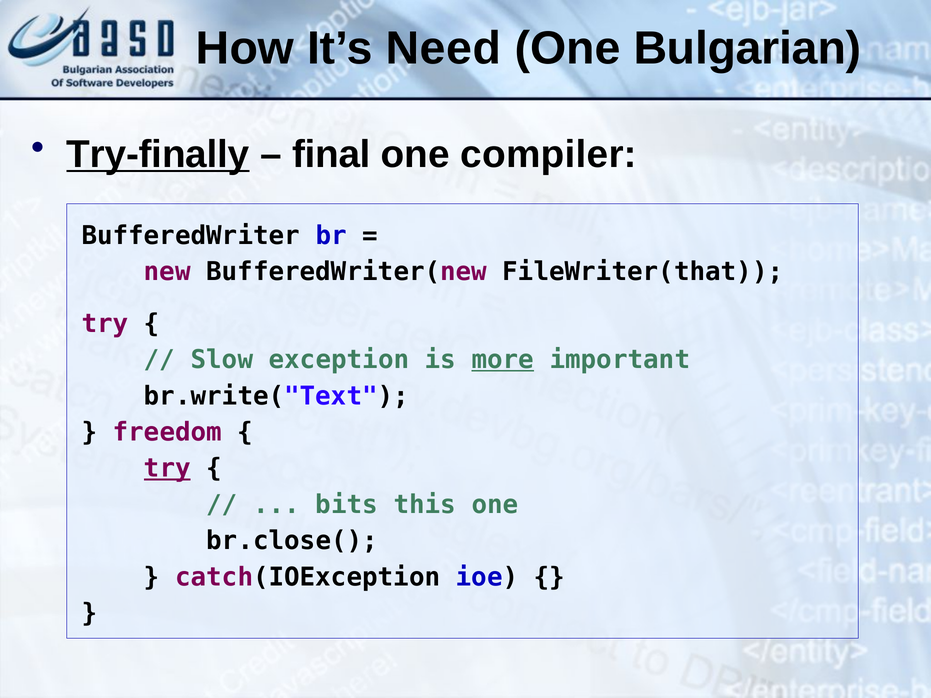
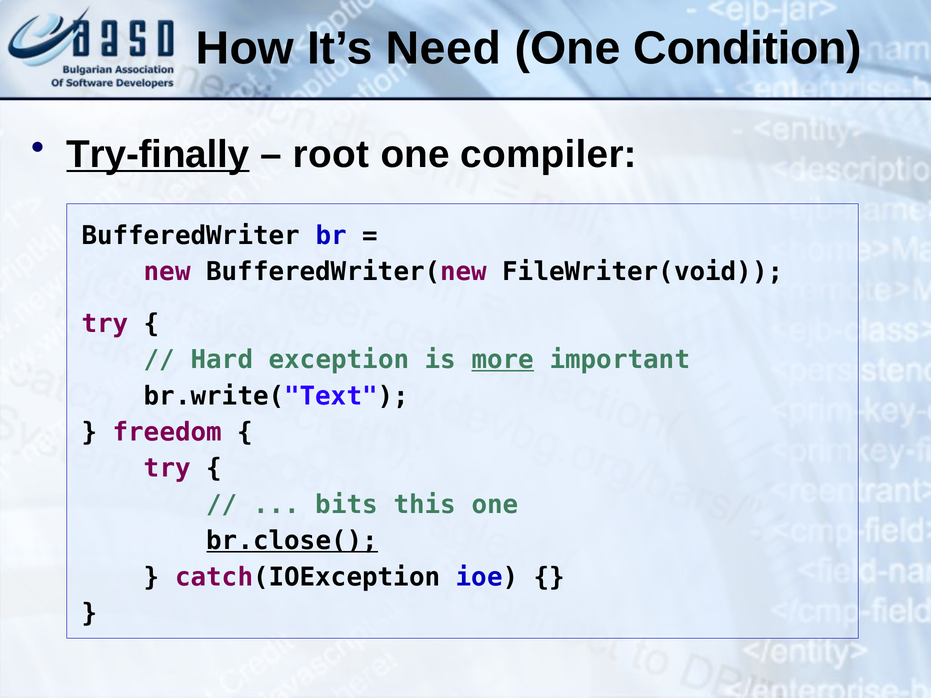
Bulgarian: Bulgarian -> Condition (747, 49)
final: final -> root (331, 154)
FileWriter(that: FileWriter(that -> FileWriter(void (643, 272)
Slow: Slow -> Hard (222, 360)
try underline: present -> none (167, 469)
br.close( underline: none -> present (292, 541)
